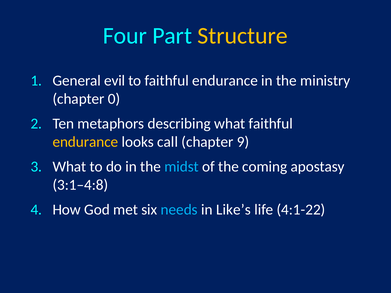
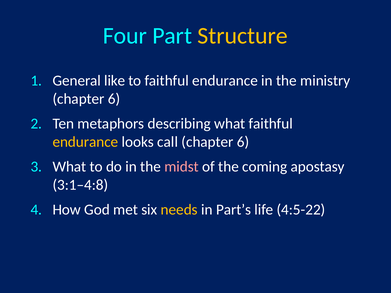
evil: evil -> like (115, 81)
0: 0 -> 6 (114, 99)
9: 9 -> 6 (243, 142)
midst colour: light blue -> pink (182, 167)
needs colour: light blue -> yellow (179, 210)
Like’s: Like’s -> Part’s (234, 210)
4:1-22: 4:1-22 -> 4:5-22 (301, 210)
